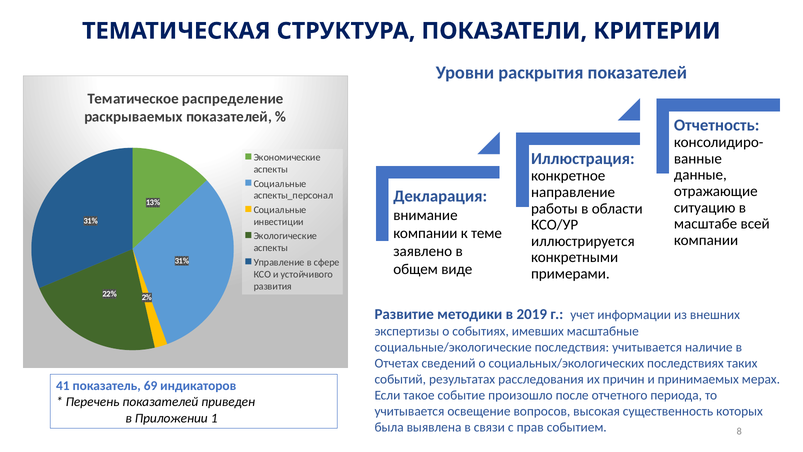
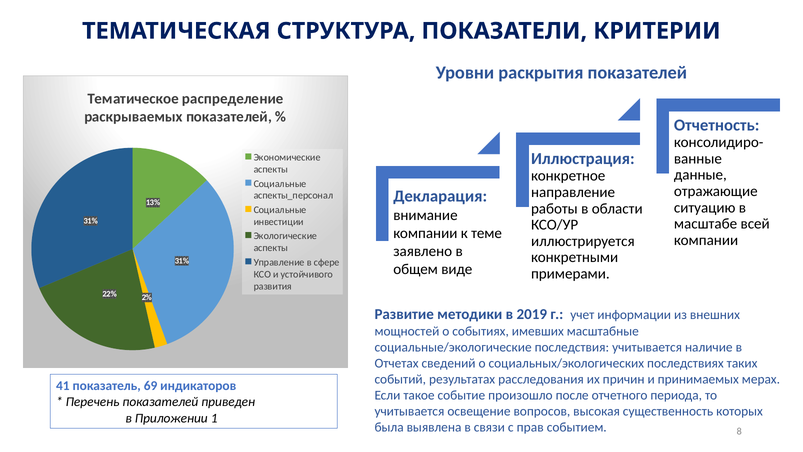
экспертизы: экспертизы -> мощностей (407, 331)
